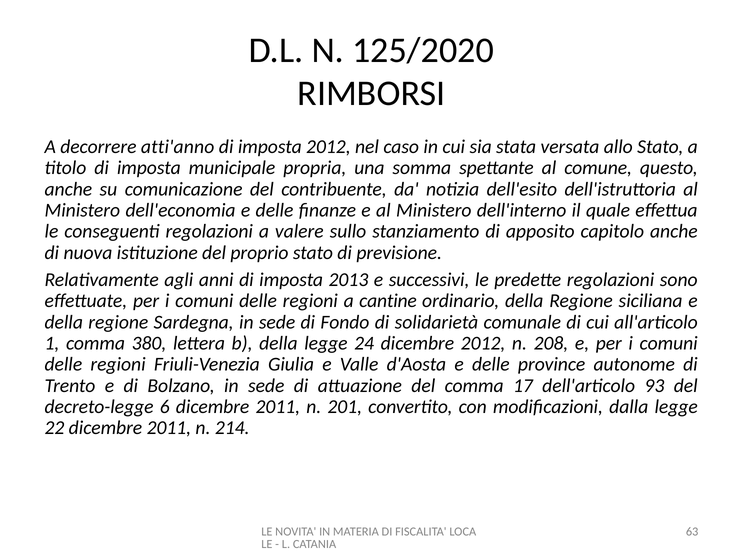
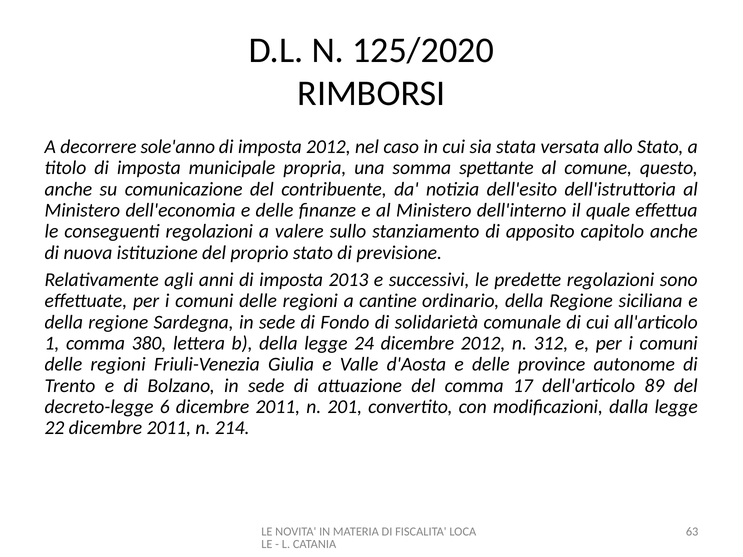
atti'anno: atti'anno -> sole'anno (178, 147)
208: 208 -> 312 (551, 343)
93: 93 -> 89 (654, 386)
